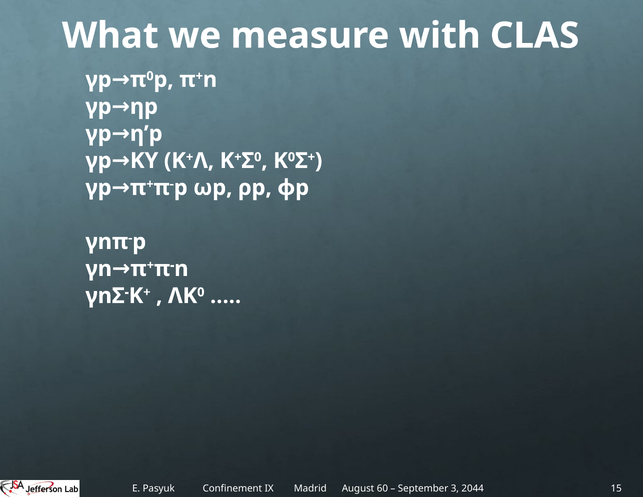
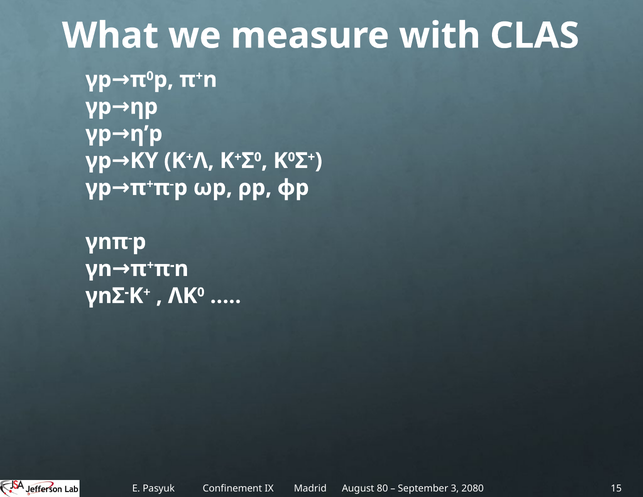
60: 60 -> 80 (382, 488)
2044: 2044 -> 2080 (473, 488)
